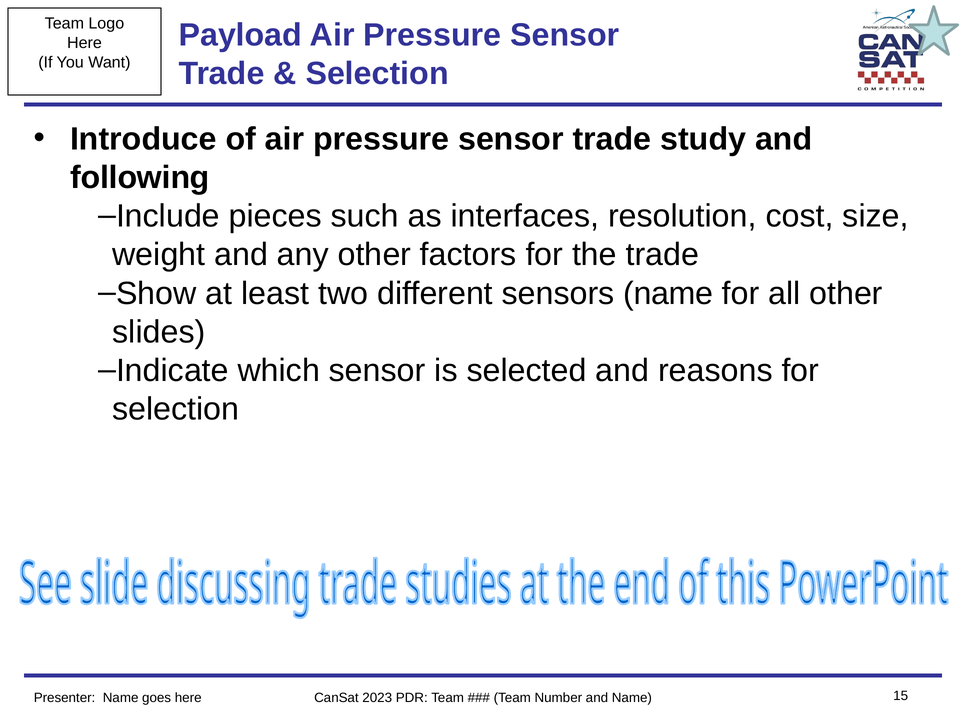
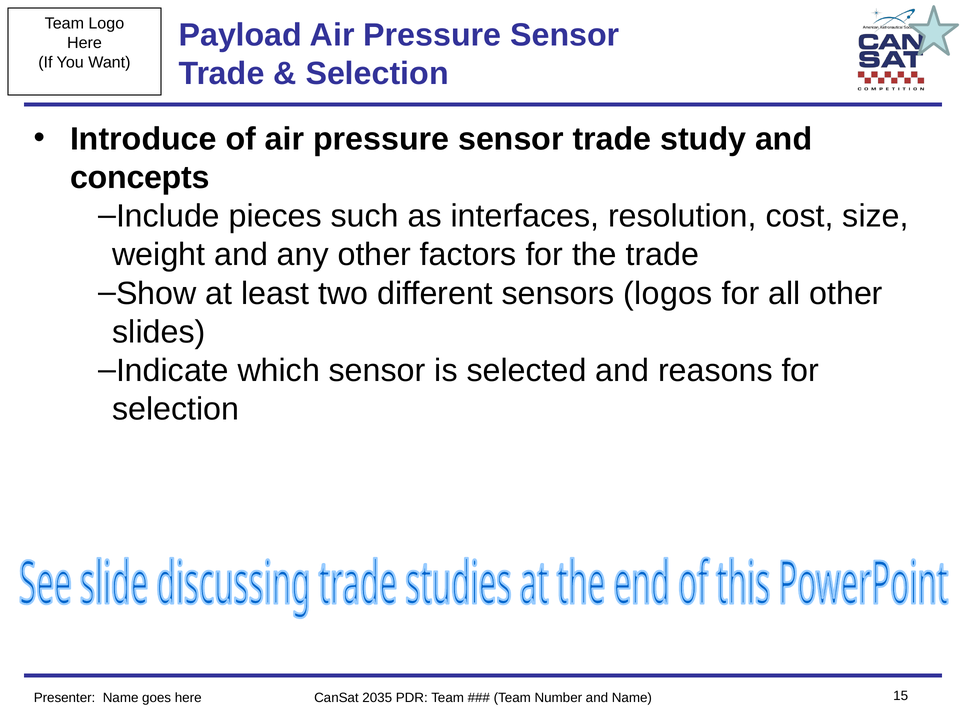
following: following -> concepts (140, 178)
sensors name: name -> logos (668, 294)
2023: 2023 -> 2035 (377, 698)
